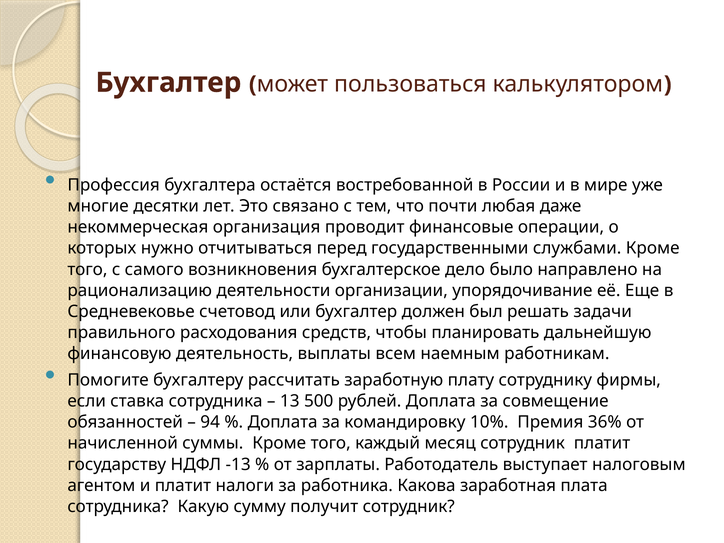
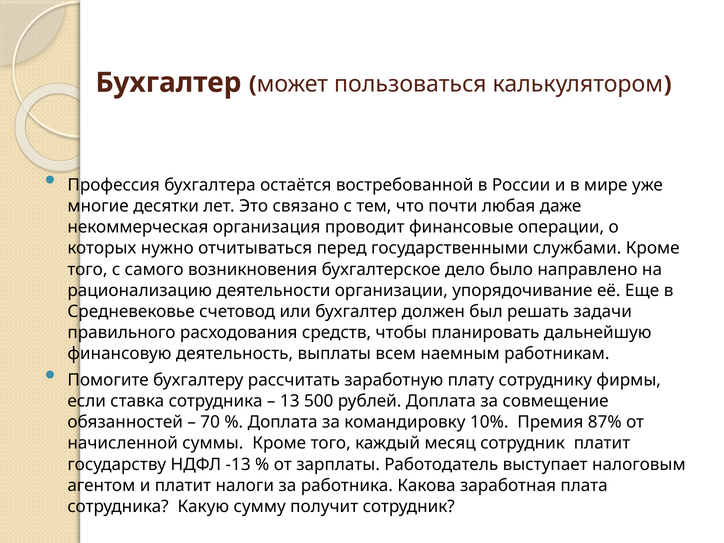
94: 94 -> 70 (210, 422)
36%: 36% -> 87% (605, 422)
